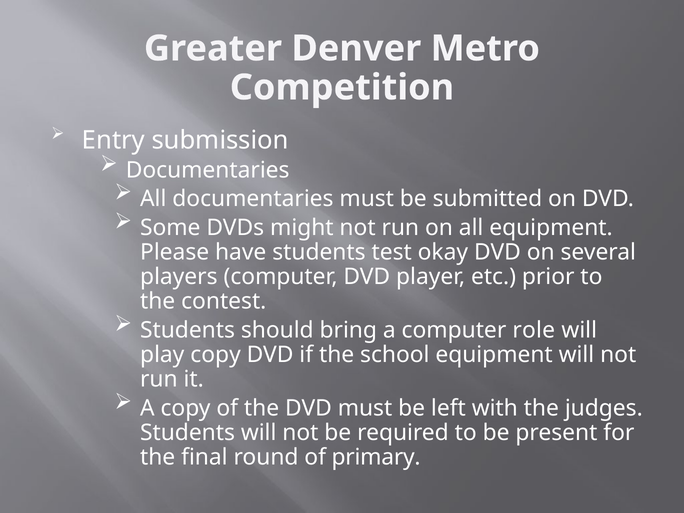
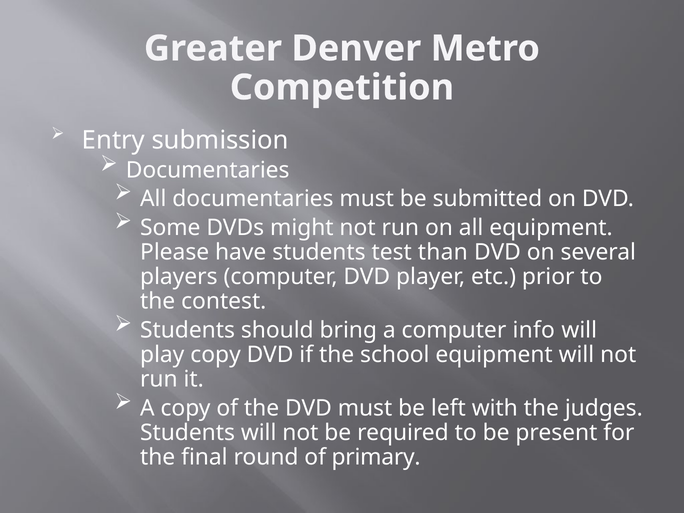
okay: okay -> than (443, 252)
role: role -> info (534, 330)
